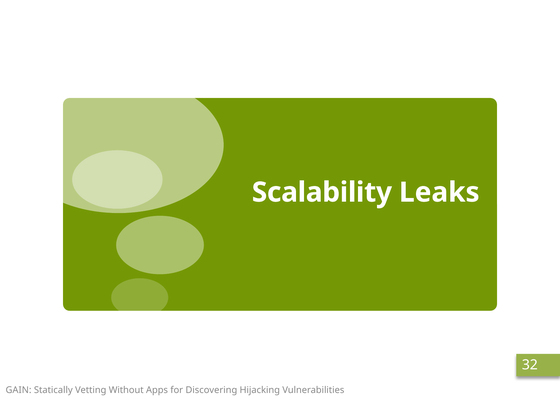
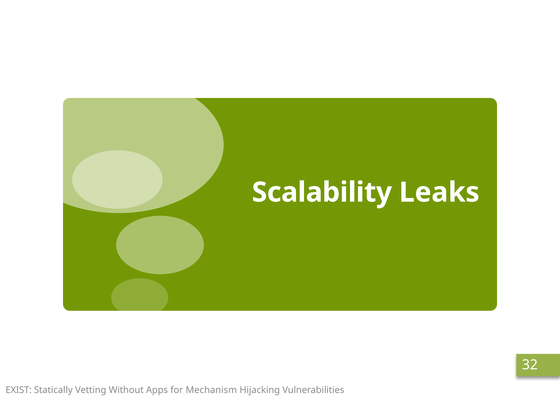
GAIN: GAIN -> EXIST (19, 390)
Discovering: Discovering -> Mechanism (211, 390)
